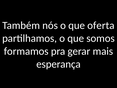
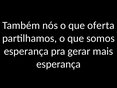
formamos: formamos -> esperança (26, 51)
